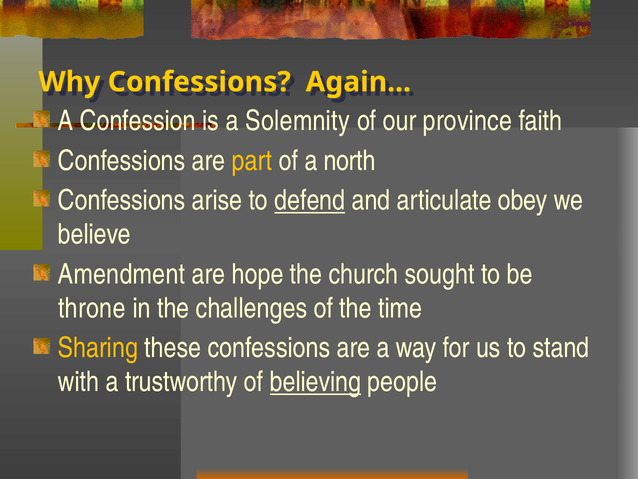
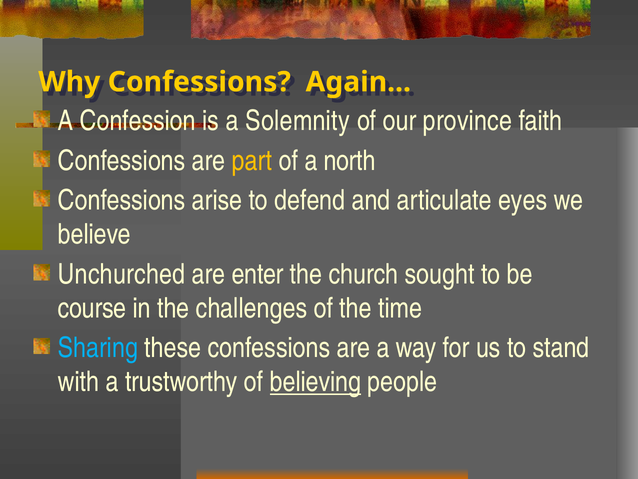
defend underline: present -> none (310, 200)
obey: obey -> eyes (523, 200)
Amendment: Amendment -> Unchurched (122, 274)
hope: hope -> enter (258, 274)
throne: throne -> course (92, 308)
Sharing colour: yellow -> light blue (98, 348)
